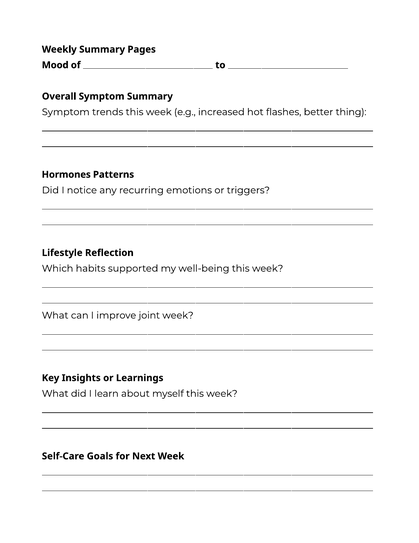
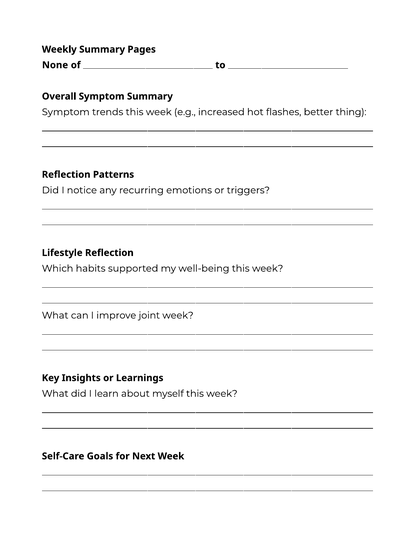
Mood: Mood -> None (55, 65)
Hormones: Hormones -> Reflection (66, 174)
